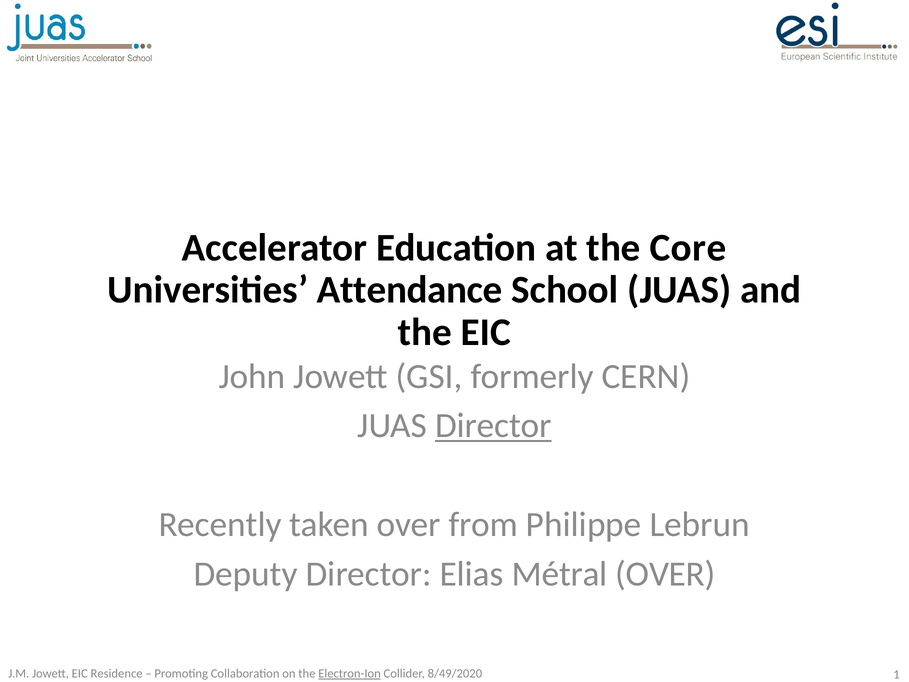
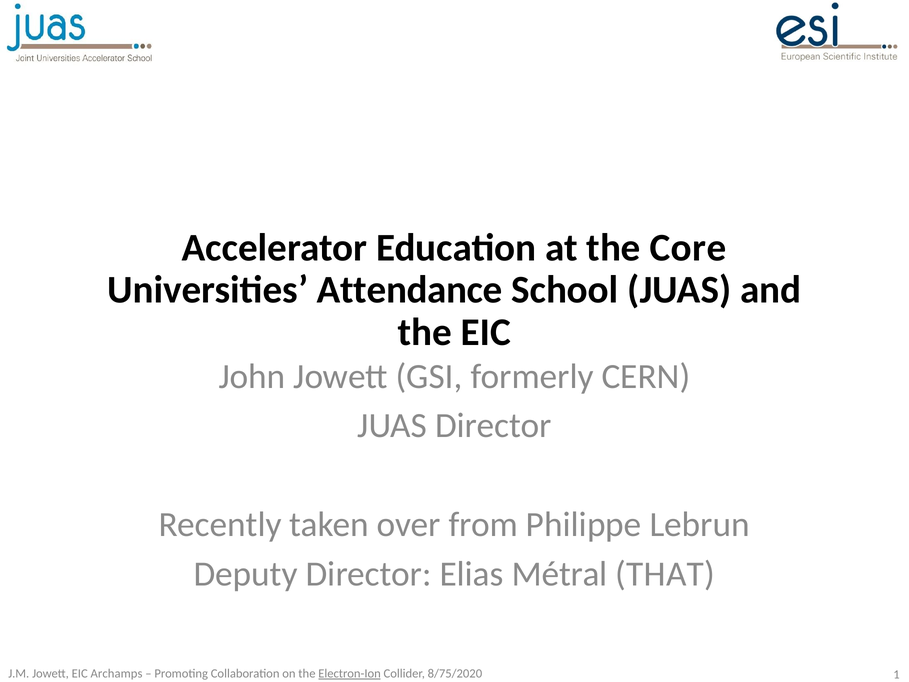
Director underline: present -> none (493, 426)
Métral OVER: OVER -> THAT (665, 574)
Residence: Residence -> Archamps (117, 673)
8/49/2020: 8/49/2020 -> 8/75/2020 (455, 673)
